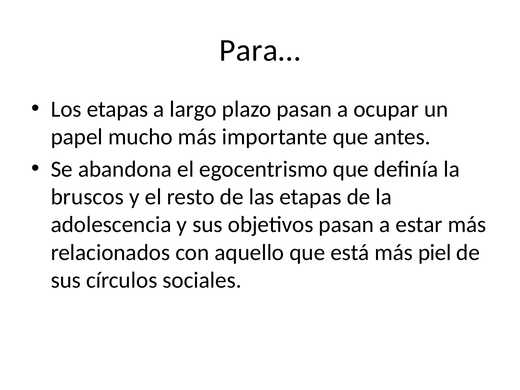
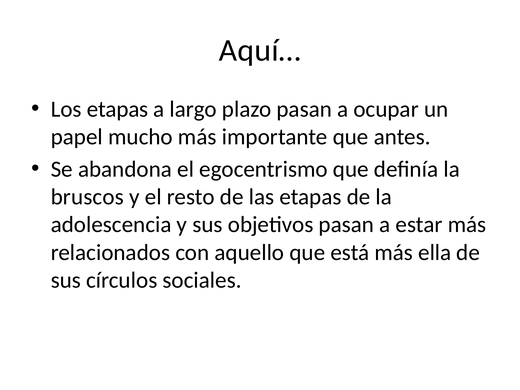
Para…: Para… -> Aquí… (260, 50)
piel: piel -> ella (435, 252)
